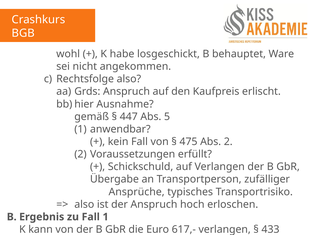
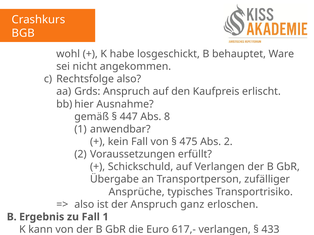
5: 5 -> 8 (167, 117)
hoch: hoch -> ganz (192, 205)
